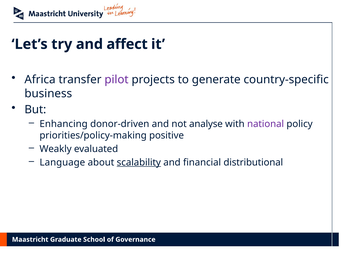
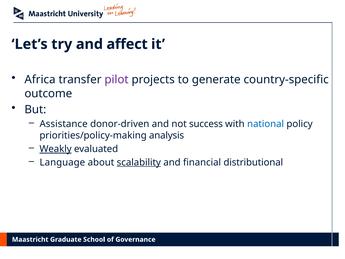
business: business -> outcome (48, 93)
Enhancing: Enhancing -> Assistance (64, 124)
analyse: analyse -> success (206, 124)
national colour: purple -> blue (266, 124)
positive: positive -> analysis (167, 135)
Weakly underline: none -> present (56, 149)
